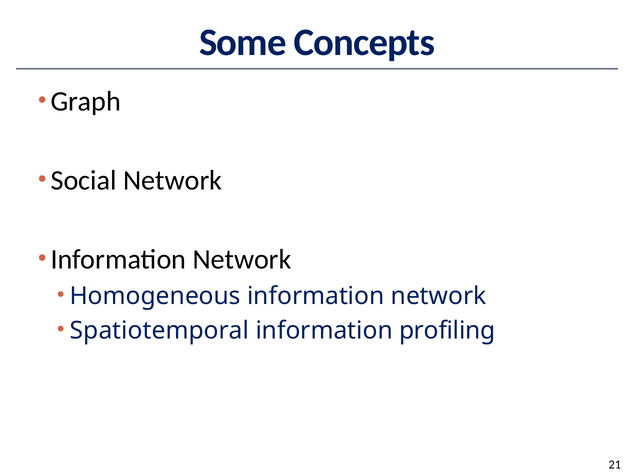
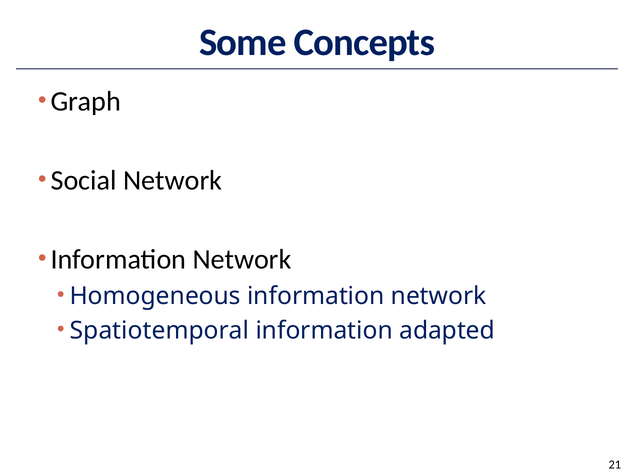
profiling: profiling -> adapted (447, 330)
